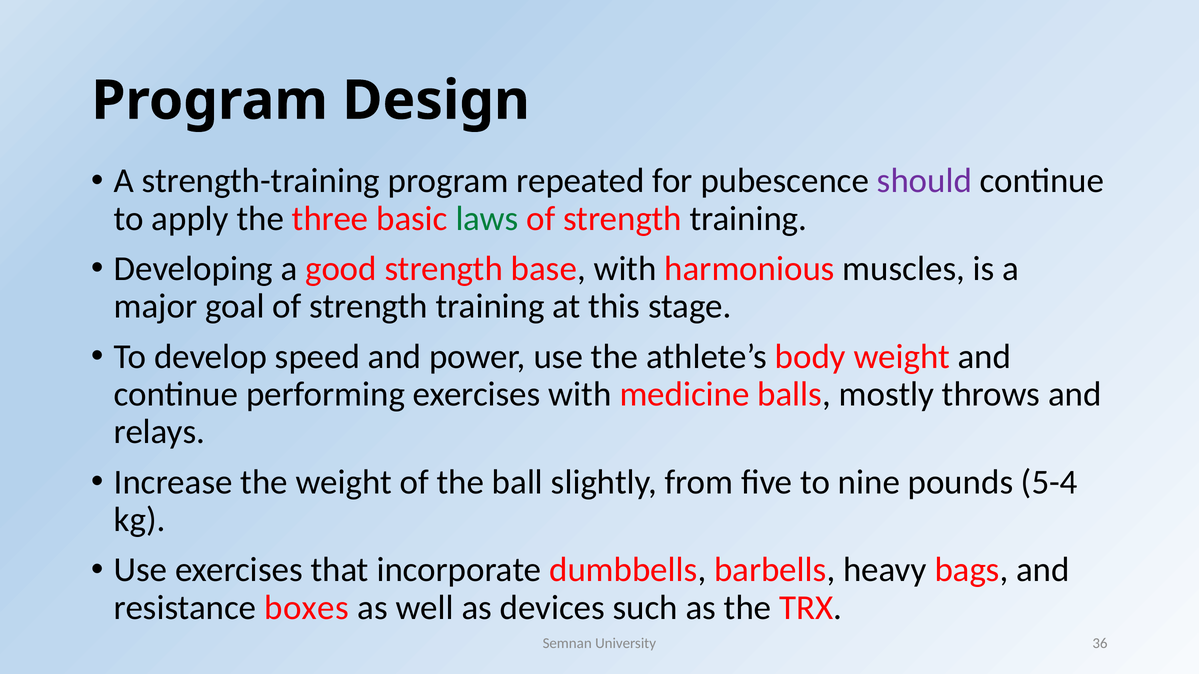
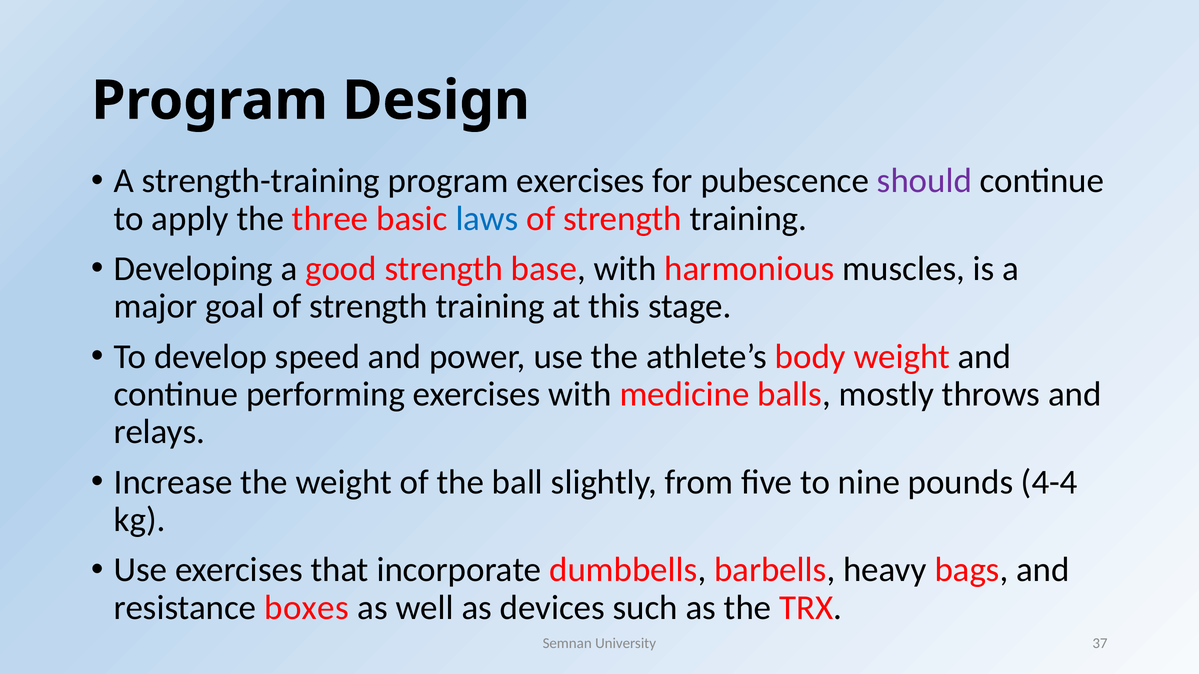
program repeated: repeated -> exercises (580, 181)
laws colour: green -> blue (487, 219)
5-4: 5-4 -> 4-4 (1049, 482)
36: 36 -> 37 (1100, 644)
